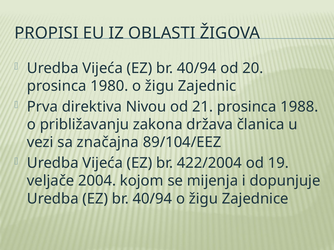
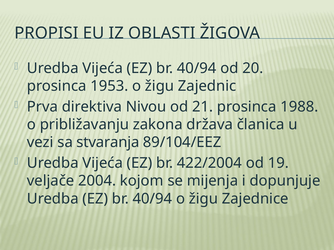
1980: 1980 -> 1953 (109, 86)
značajna: značajna -> stvaranja (108, 143)
